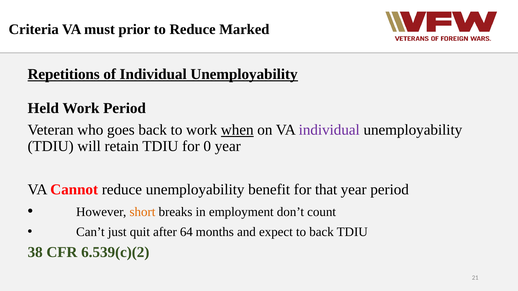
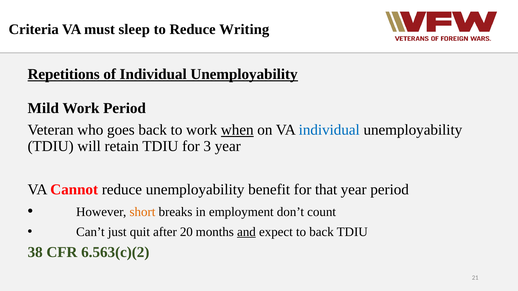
prior: prior -> sleep (134, 29)
Marked: Marked -> Writing (244, 29)
Held: Held -> Mild (43, 108)
individual colour: purple -> blue (329, 130)
0: 0 -> 3 (207, 146)
64: 64 -> 20 (186, 232)
and underline: none -> present (246, 232)
6.539(c)(2: 6.539(c)(2 -> 6.563(c)(2 (115, 253)
